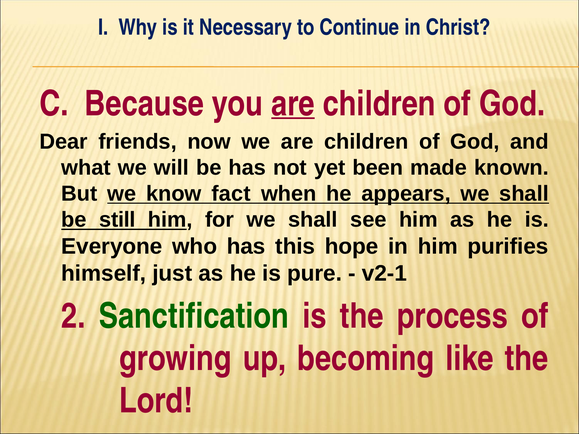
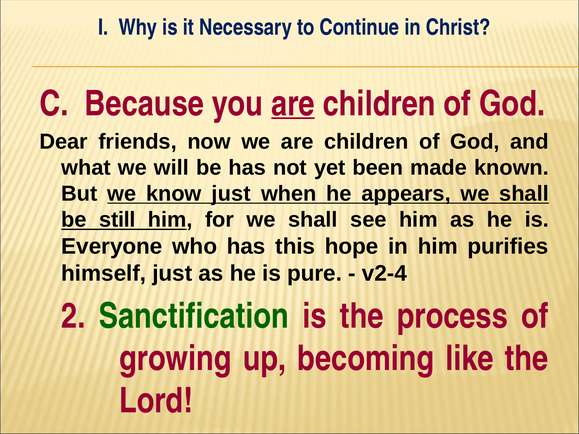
know fact: fact -> just (231, 194)
v2-1: v2-1 -> v2-4 (384, 273)
